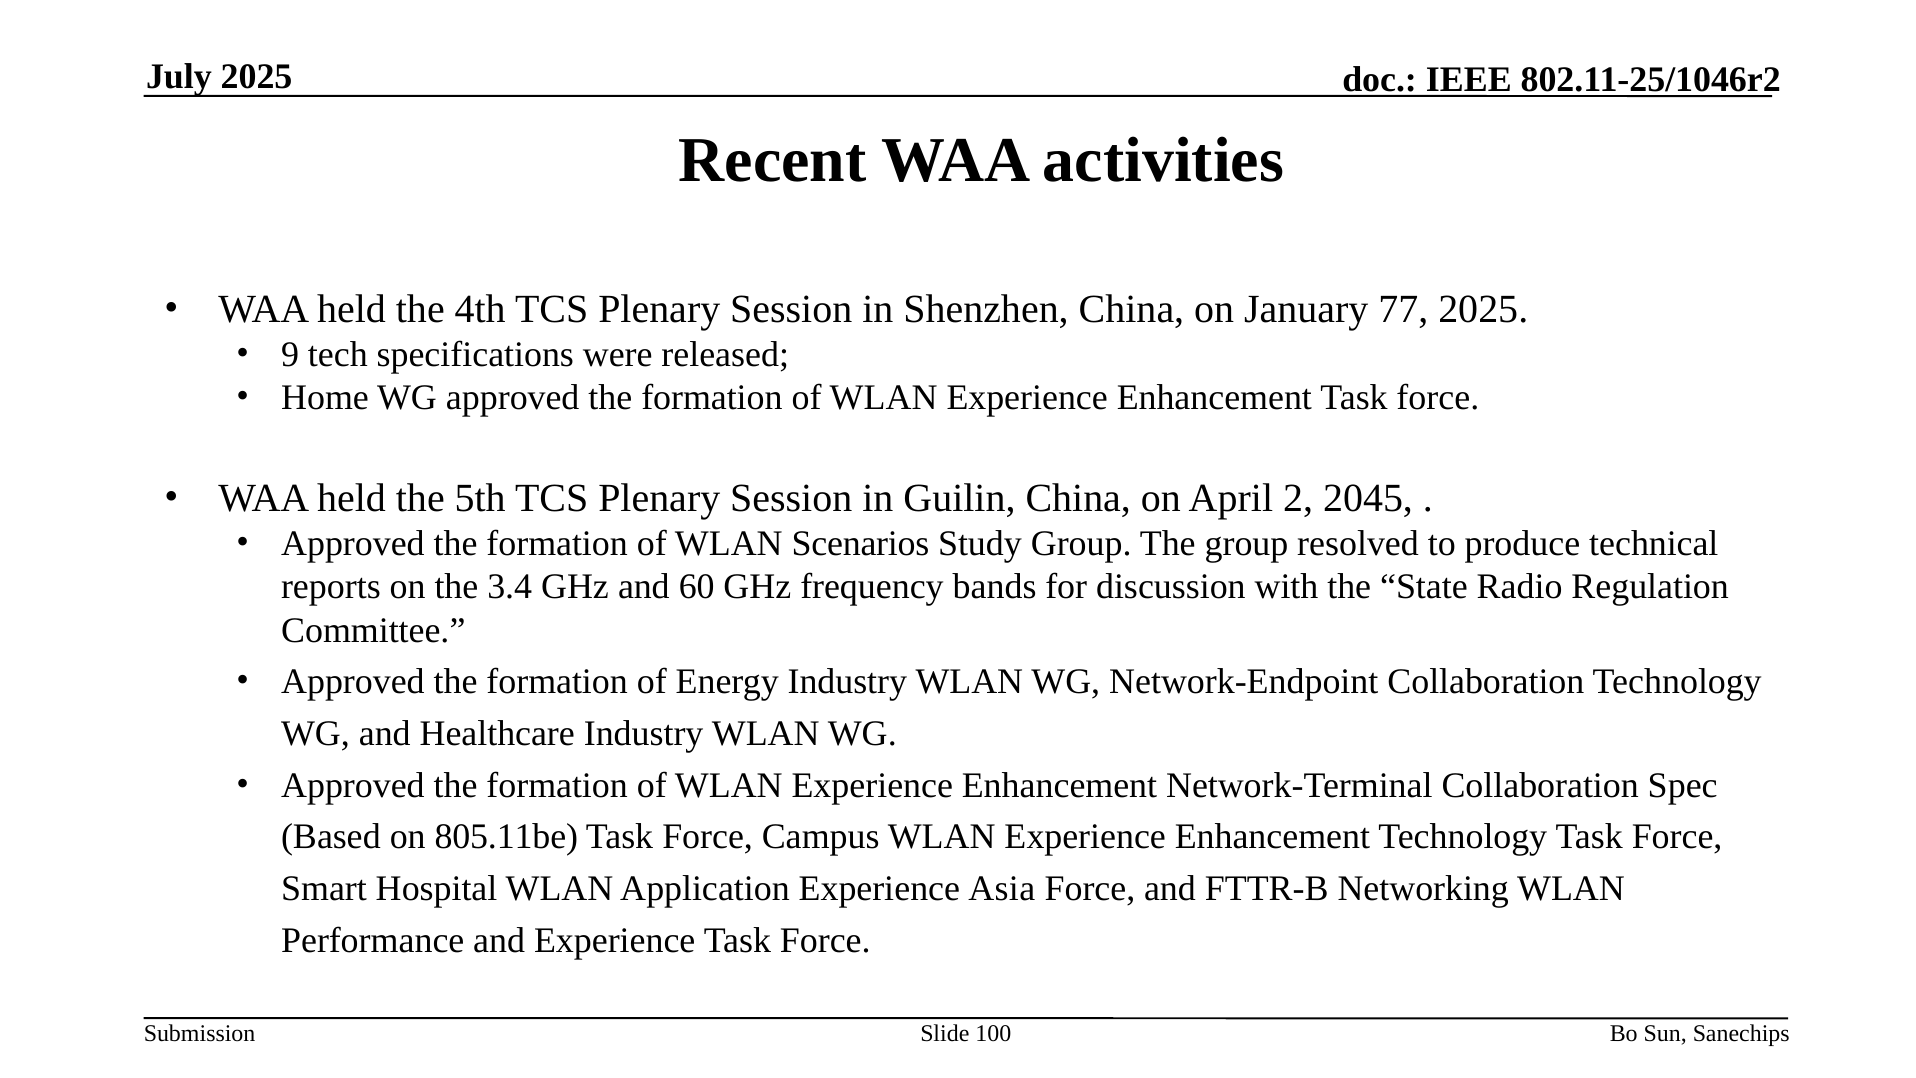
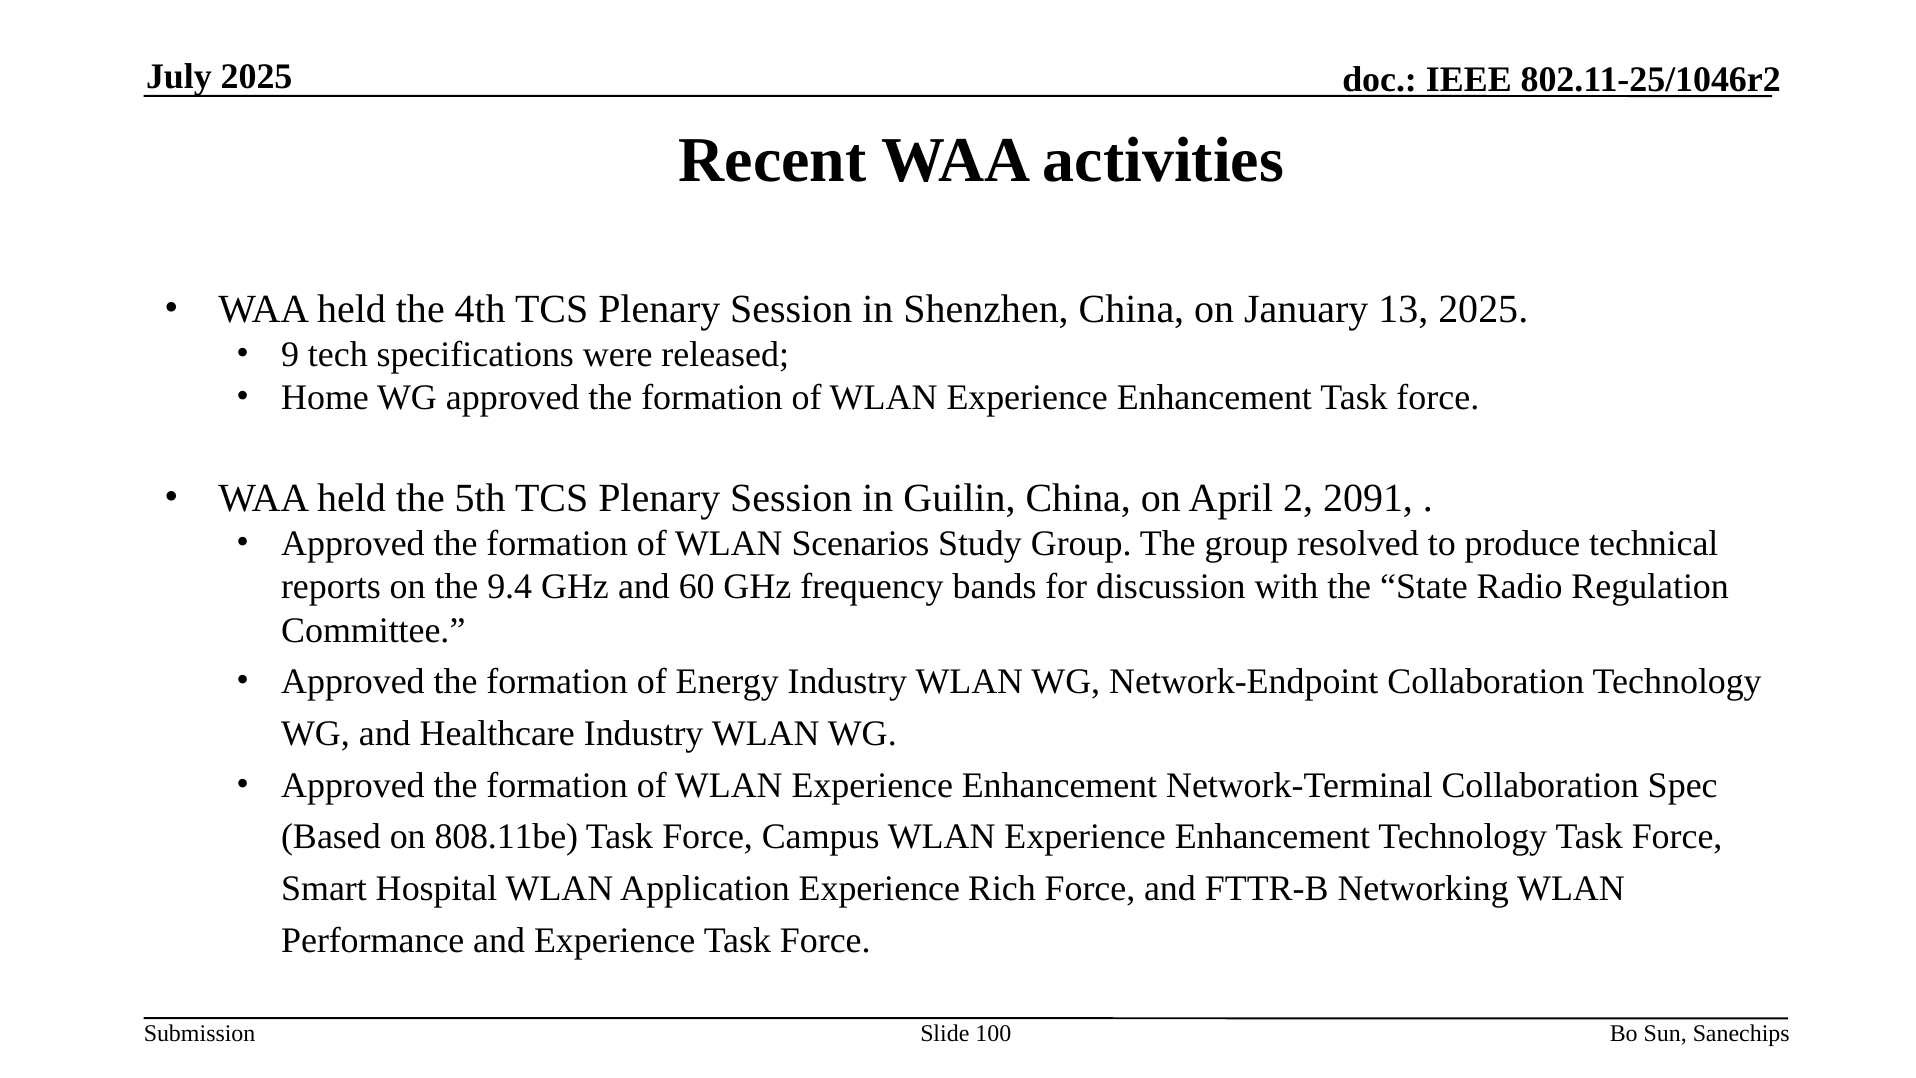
77: 77 -> 13 (1403, 309)
2045: 2045 -> 2091 (1368, 499)
3.4: 3.4 -> 9.4 (510, 587)
805.11be: 805.11be -> 808.11be (506, 837)
Asia: Asia -> Rich (1002, 889)
